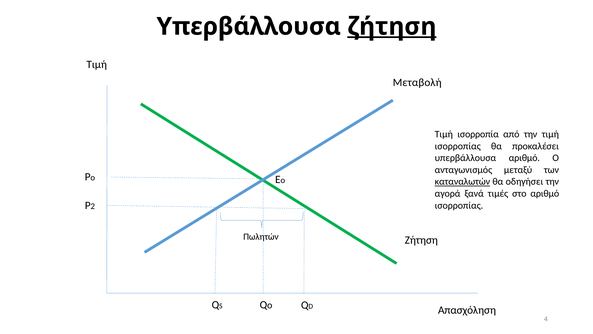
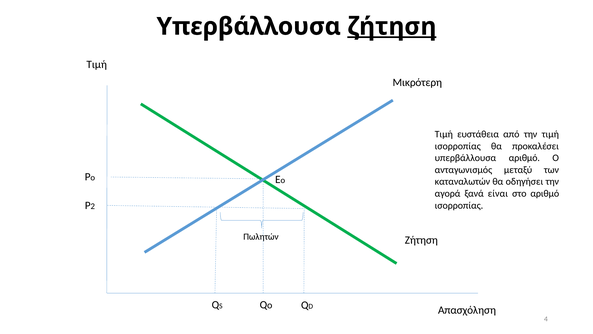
Μεταβολή: Μεταβολή -> Μικρότερη (417, 82)
ισορροπία: ισορροπία -> ευστάθεια (478, 134)
καταναλωτών underline: present -> none (462, 181)
τιμές: τιμές -> είναι (498, 193)
